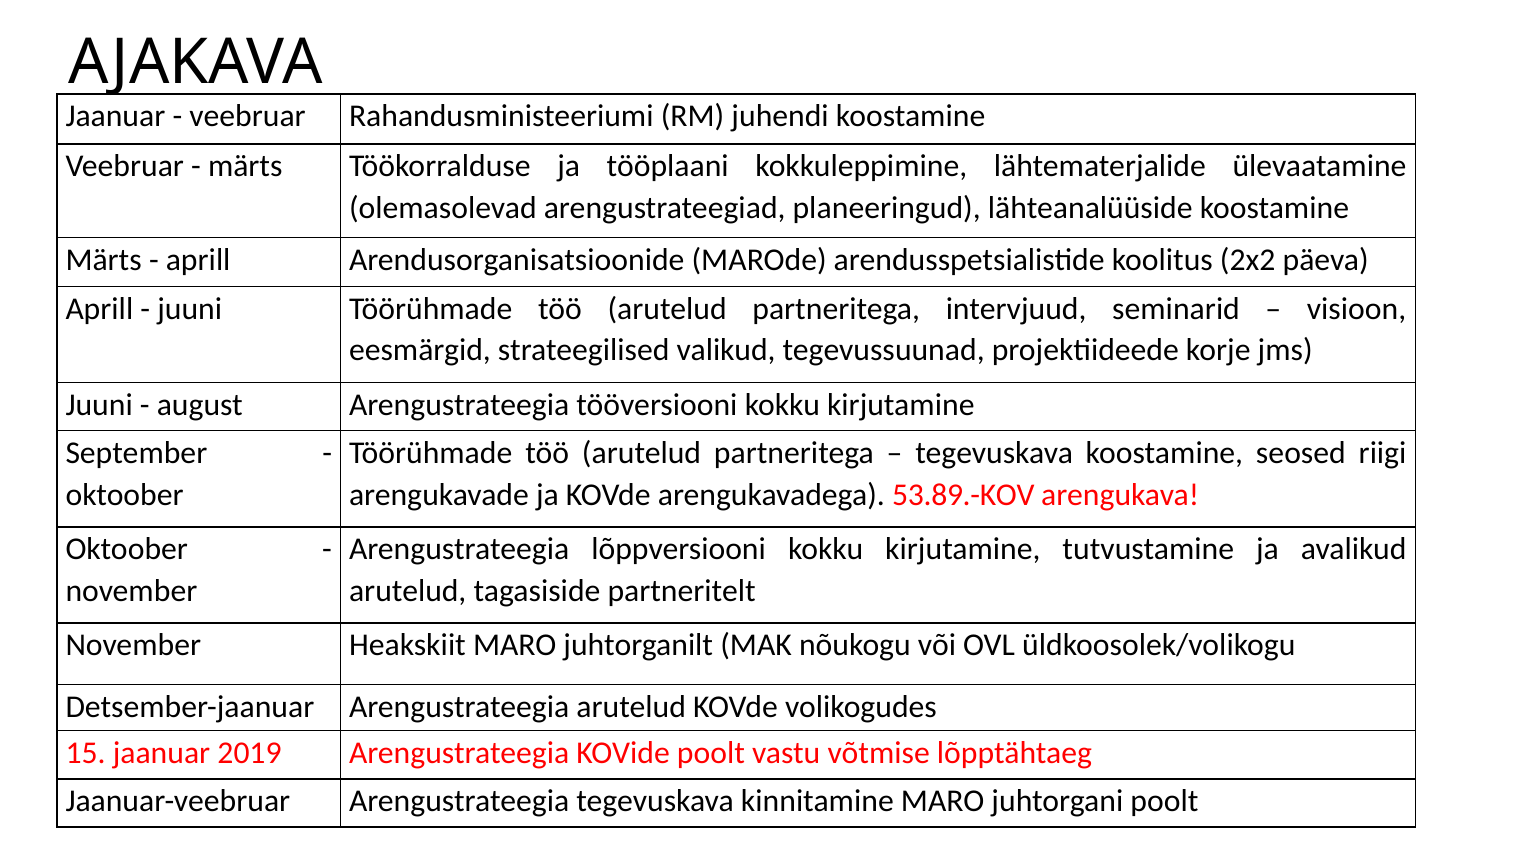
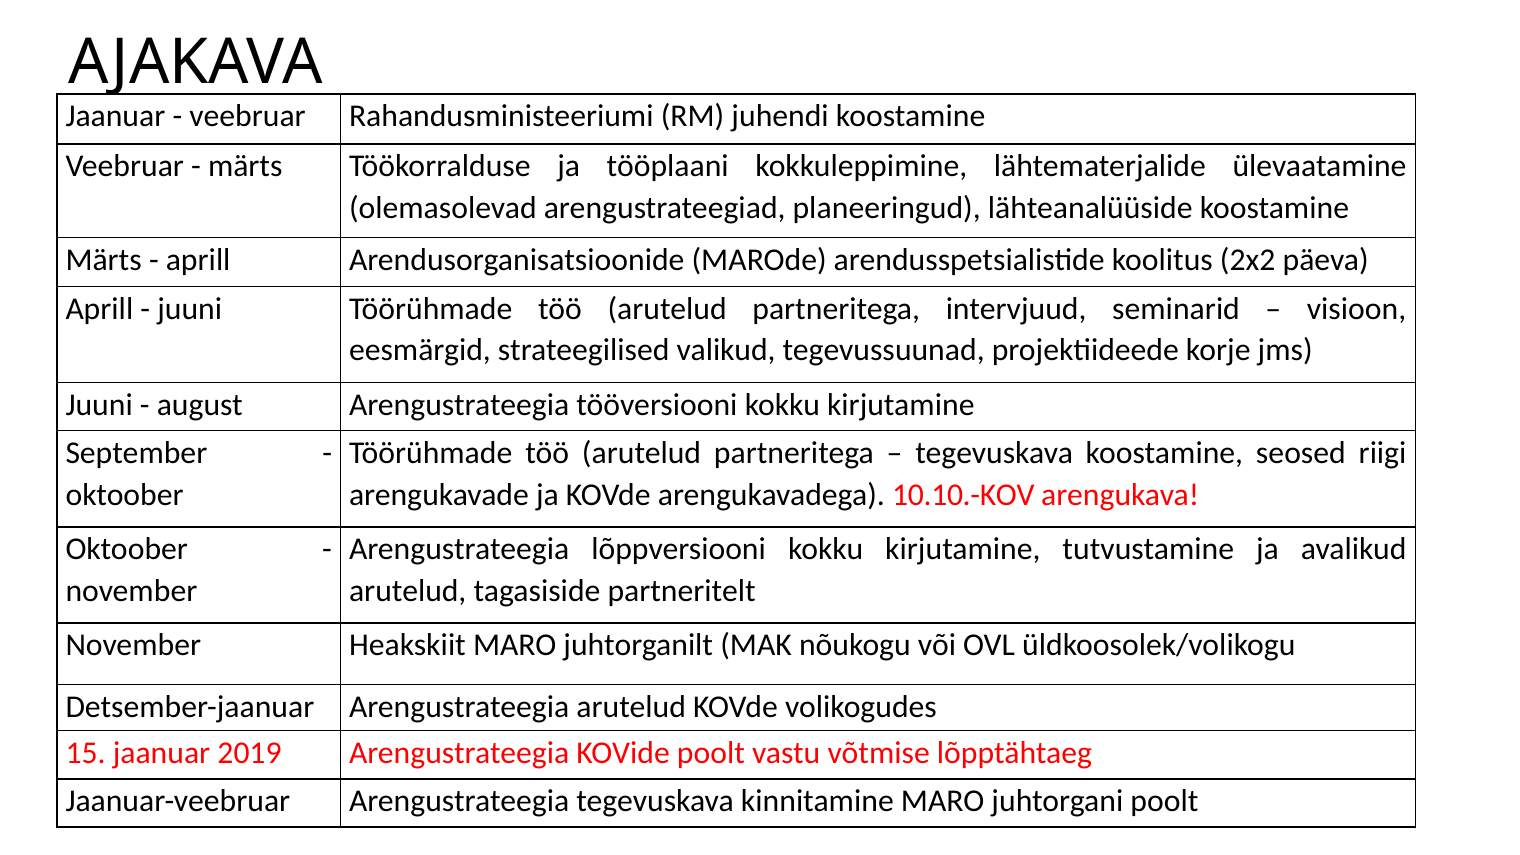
53.89.-KOV: 53.89.-KOV -> 10.10.-KOV (963, 495)
